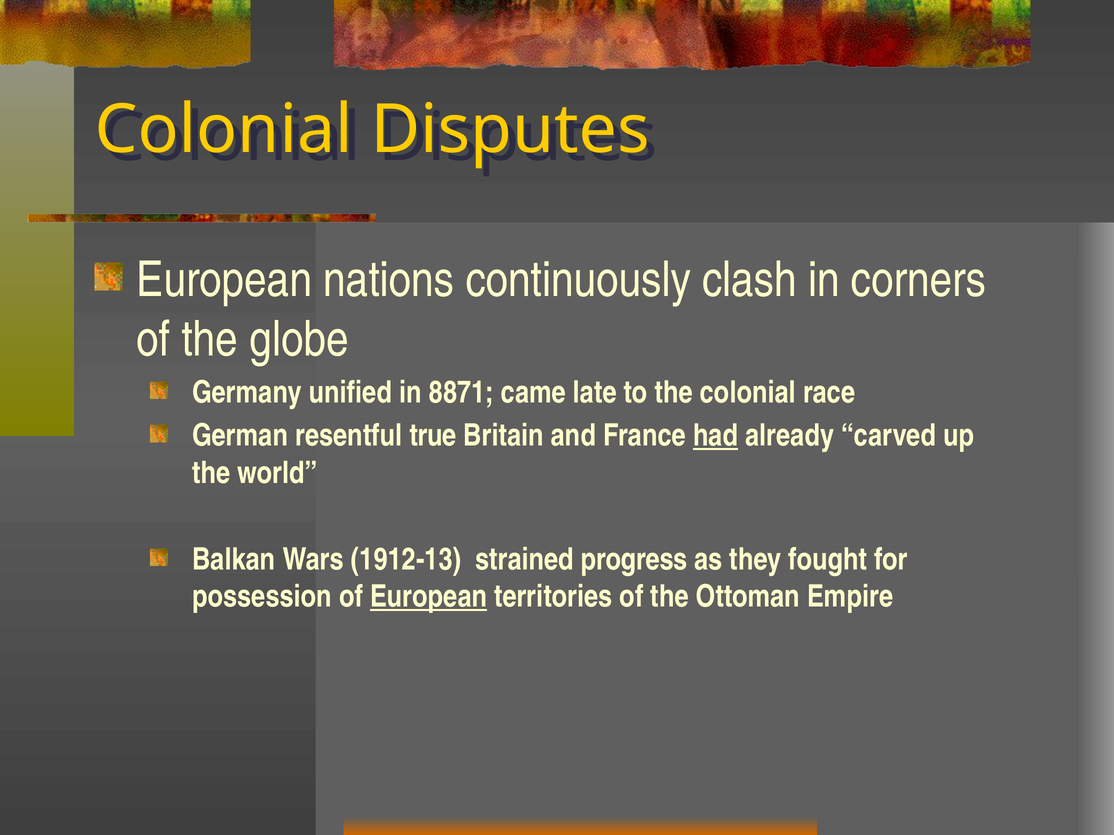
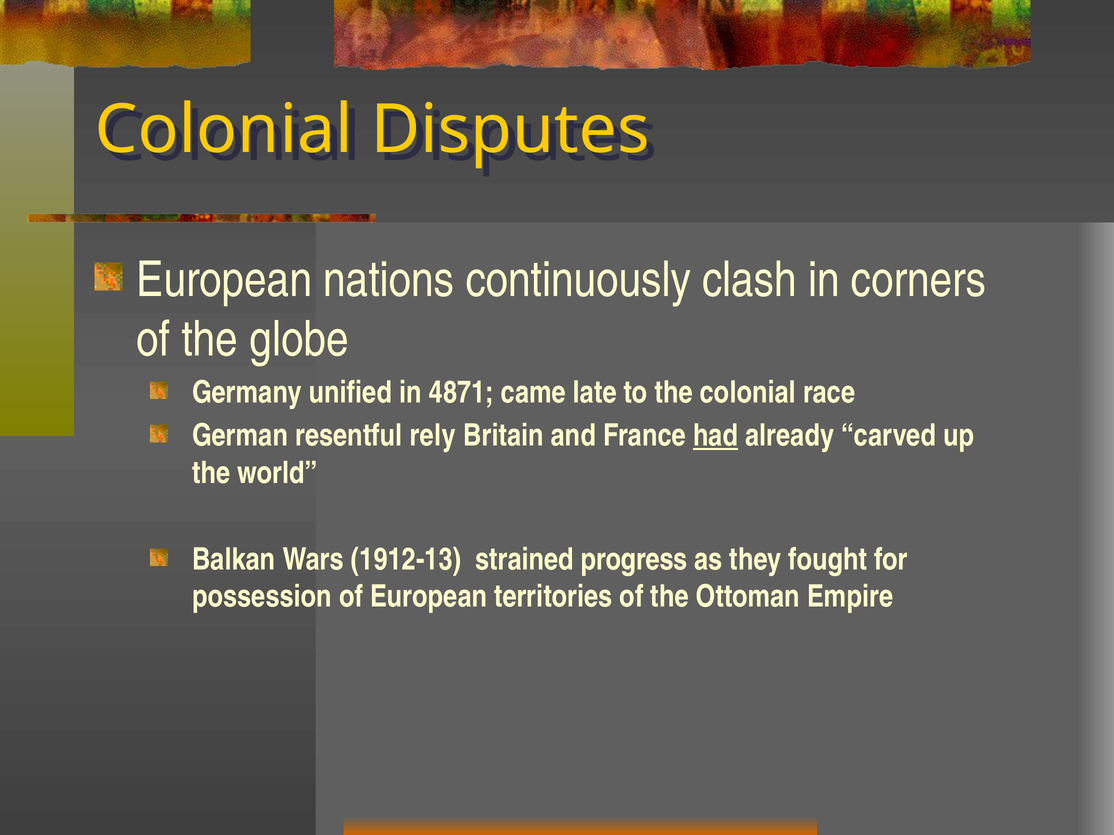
8871: 8871 -> 4871 (461, 393)
true: true -> rely (433, 436)
European underline: present -> none (429, 597)
